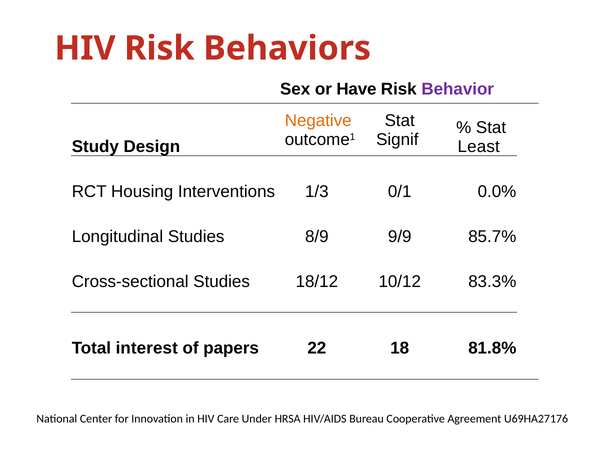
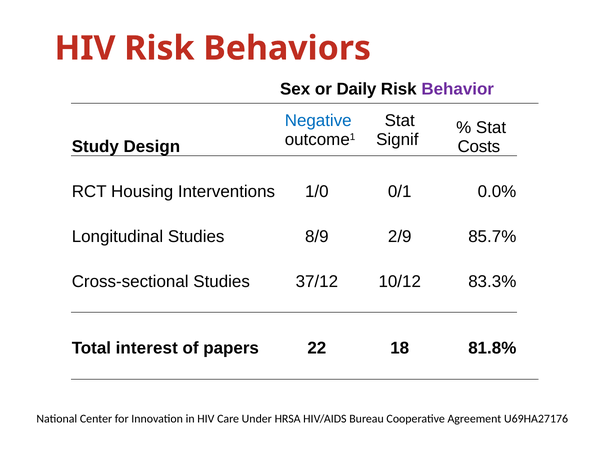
Have: Have -> Daily (356, 89)
Negative colour: orange -> blue (318, 120)
Least: Least -> Costs (479, 146)
1/3: 1/3 -> 1/0 (317, 191)
9/9: 9/9 -> 2/9 (400, 236)
18/12: 18/12 -> 37/12 (317, 281)
